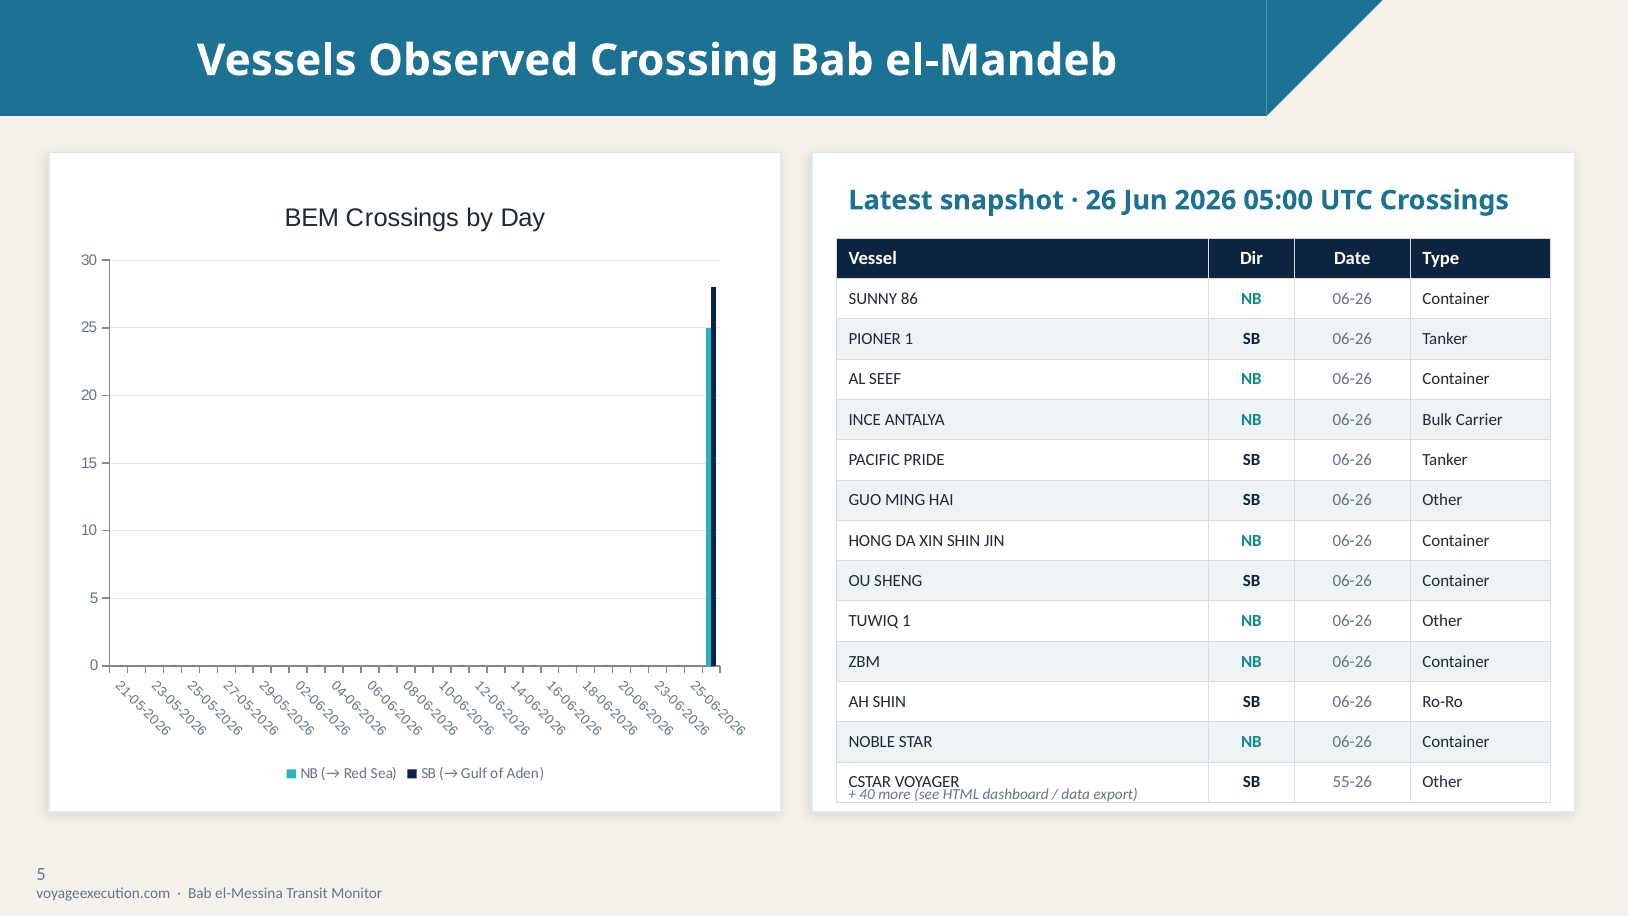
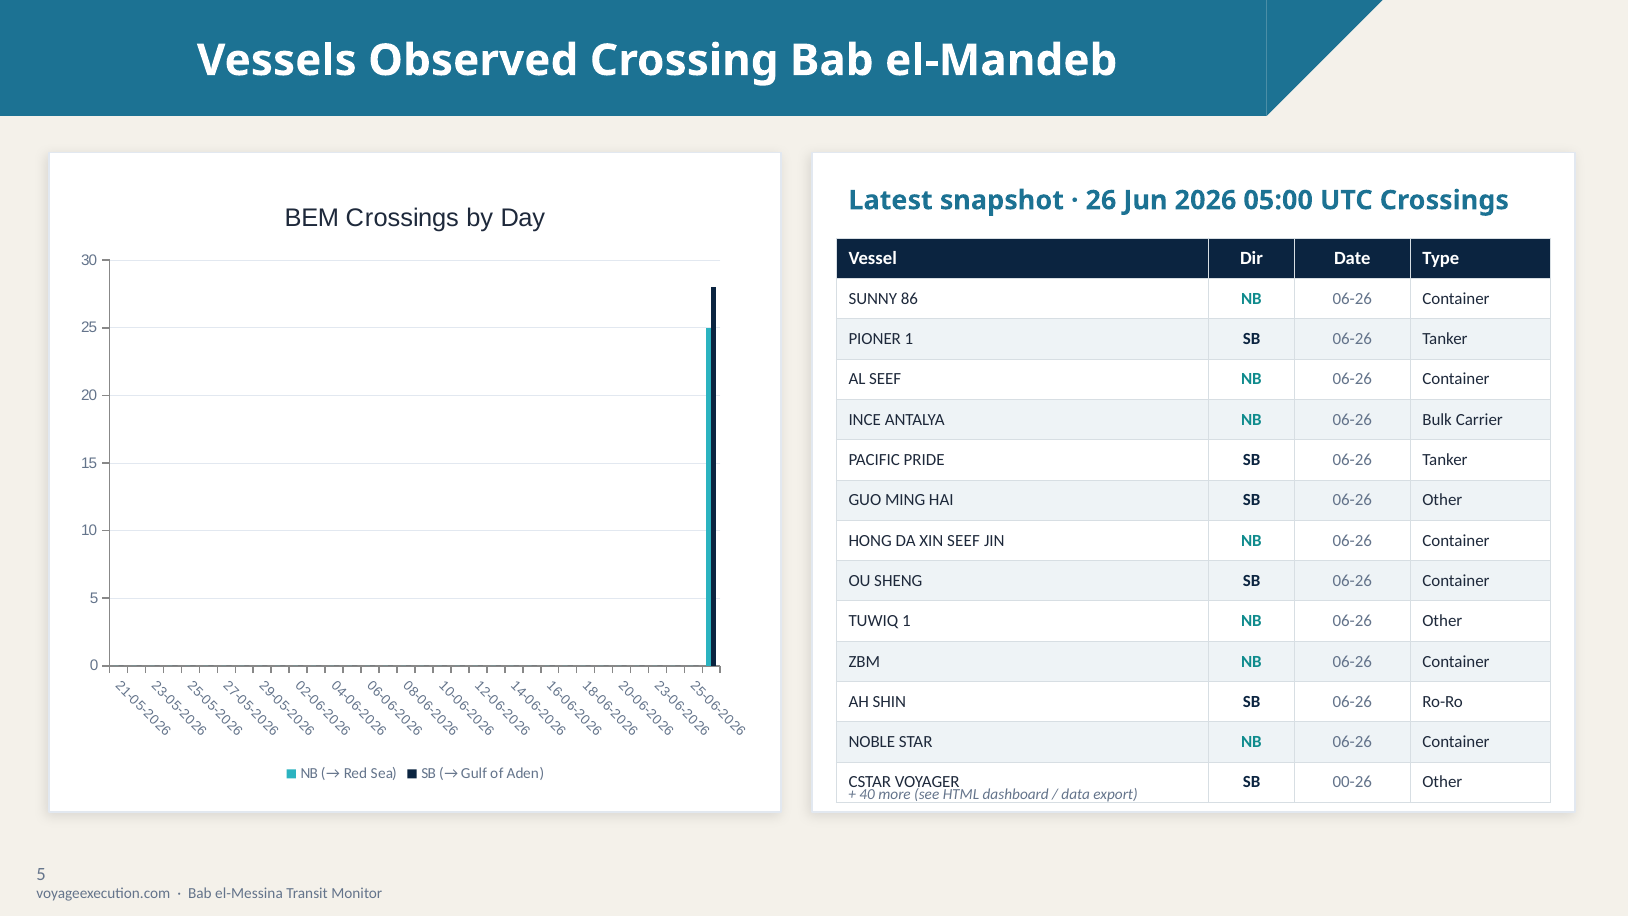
XIN SHIN: SHIN -> SEEF (964, 540)
55-26: 55-26 -> 00-26 (1352, 782)
